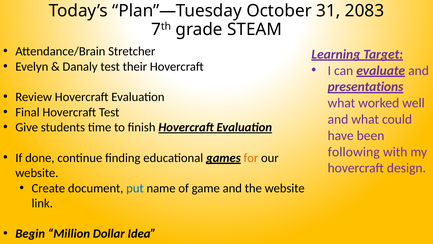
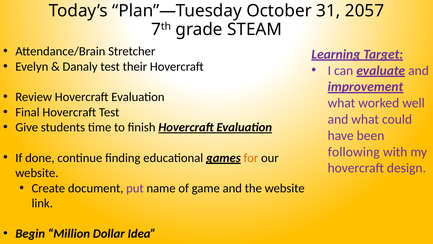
2083: 2083 -> 2057 (365, 11)
presentations: presentations -> improvement (365, 87)
put colour: blue -> purple (135, 188)
